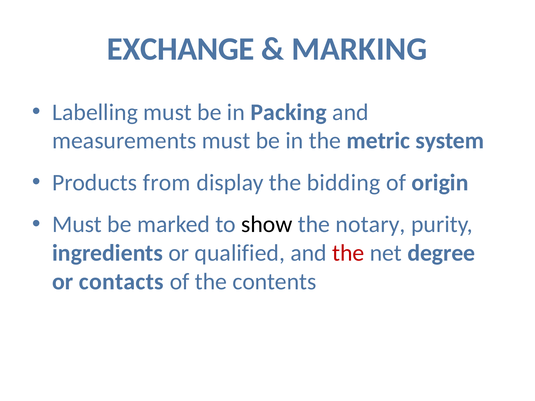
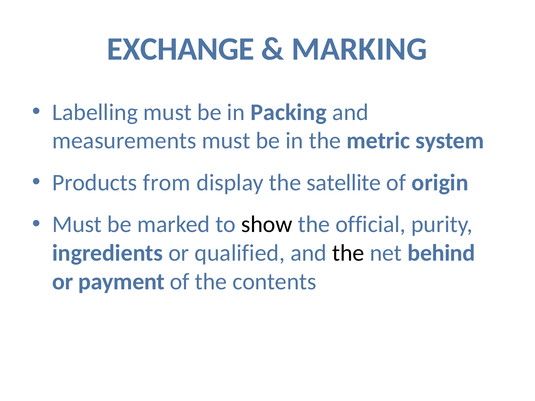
bidding: bidding -> satellite (344, 183)
notary: notary -> official (371, 225)
the colour: red -> black (348, 253)
degree: degree -> behind (441, 253)
contacts: contacts -> payment (122, 282)
